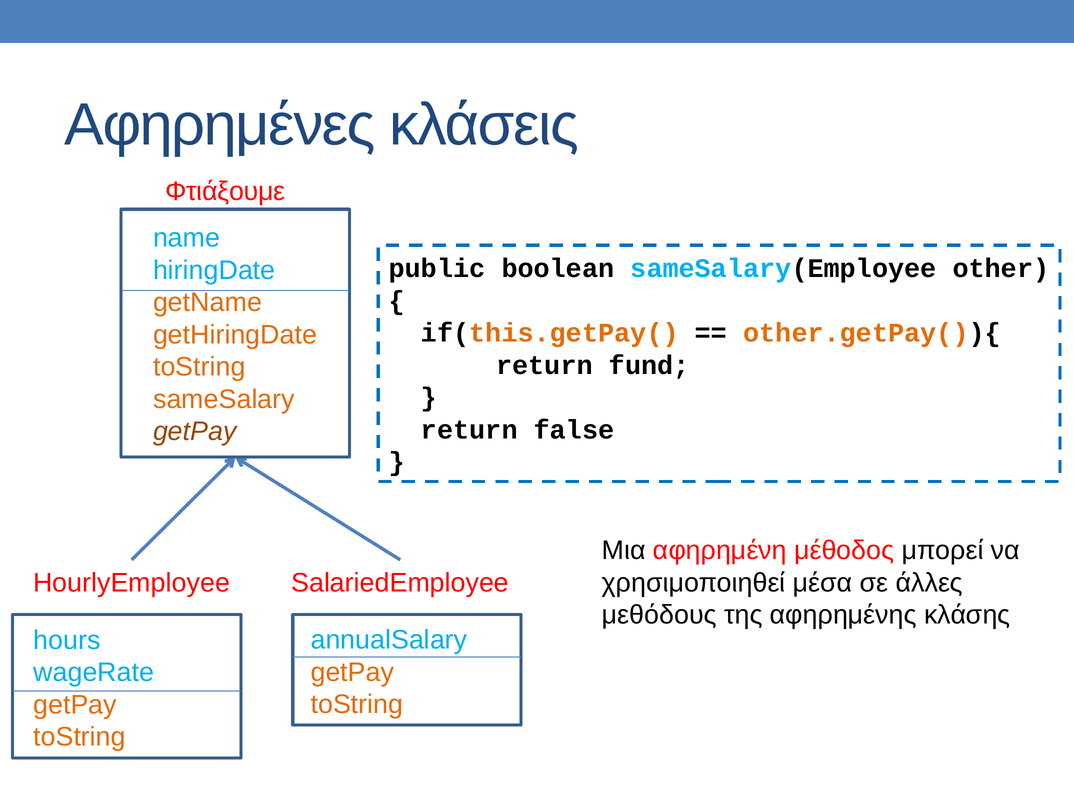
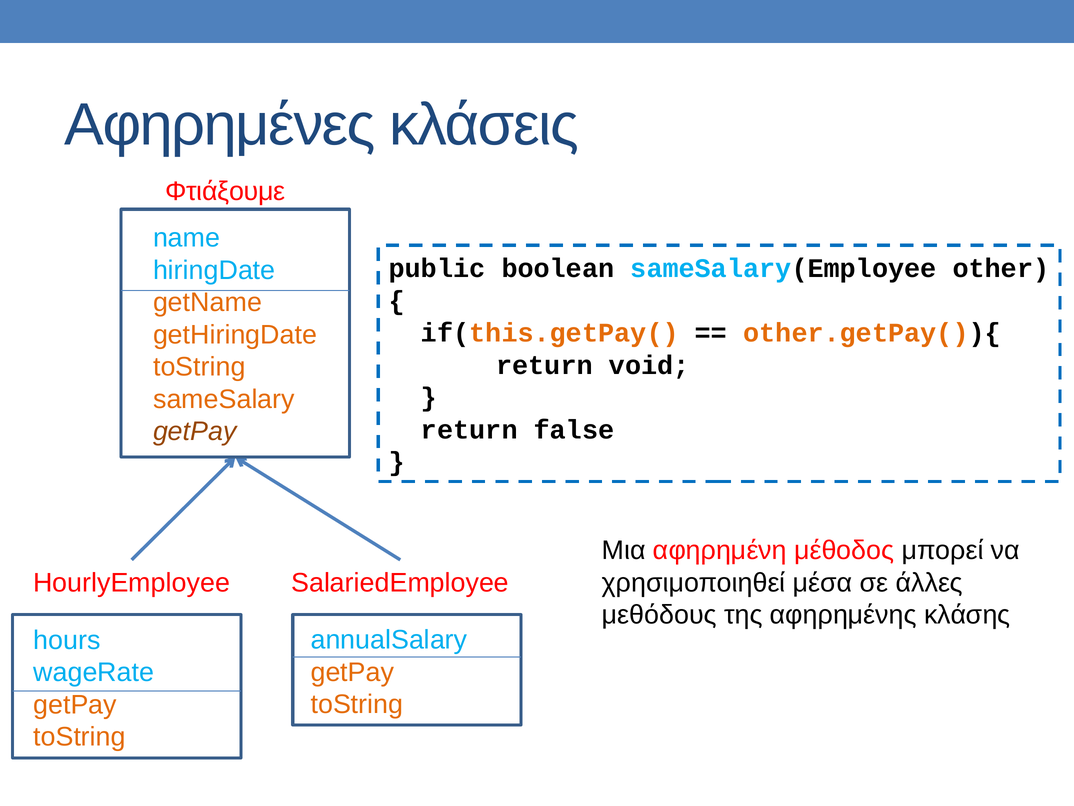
fund: fund -> void (649, 365)
